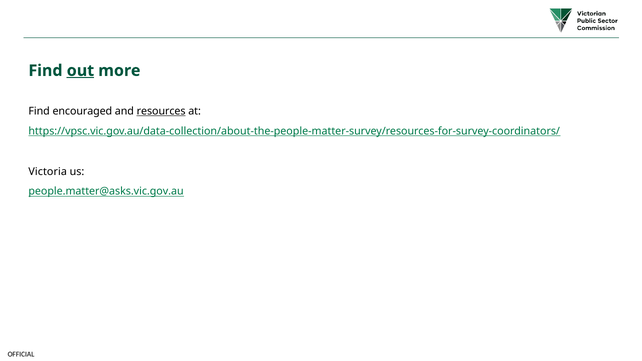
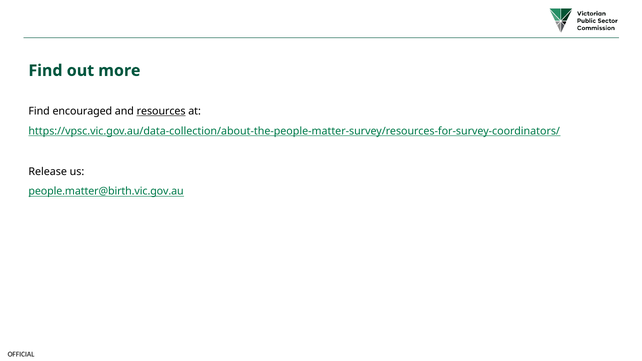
out underline: present -> none (80, 71)
Victoria: Victoria -> Release (48, 172)
people.matter@asks.vic.gov.au: people.matter@asks.vic.gov.au -> people.matter@birth.vic.gov.au (106, 191)
